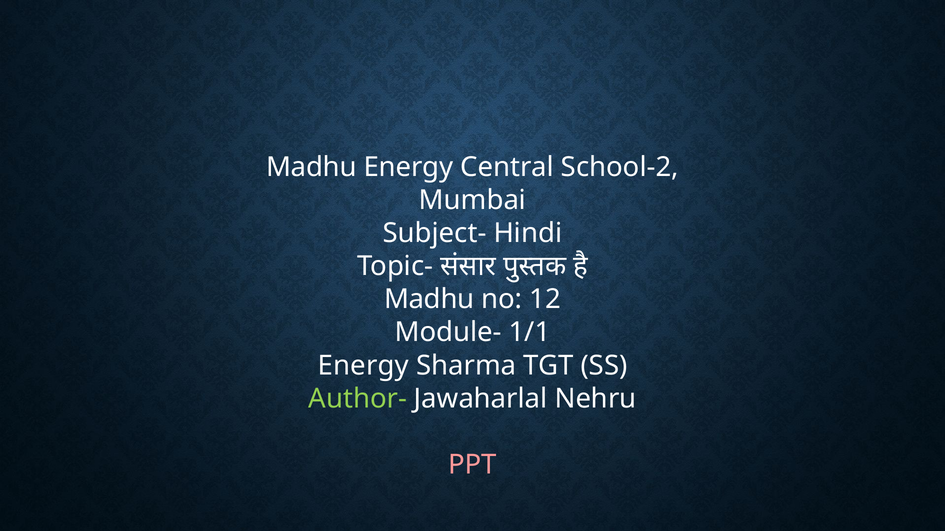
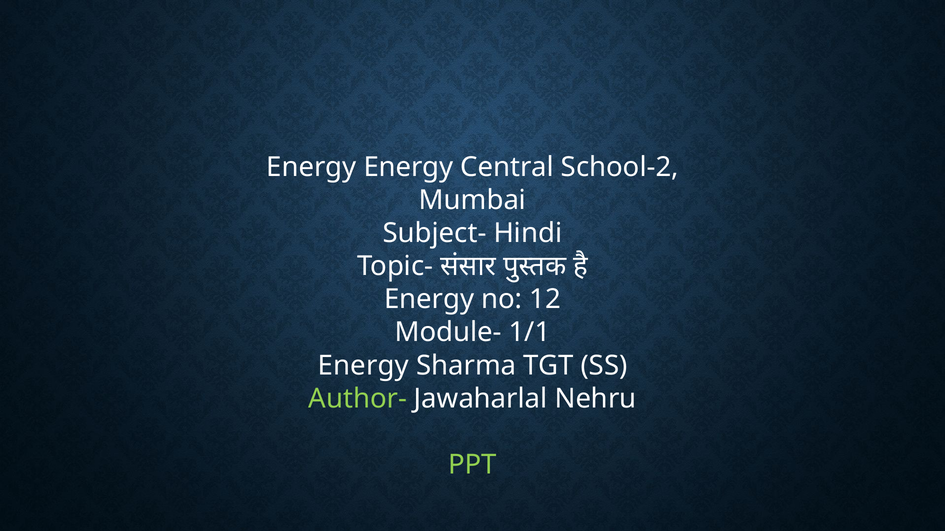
Madhu: Madhu -> Energy (311, 167)
Madhu: Madhu -> Energy (429, 300)
PPT colour: pink -> light green (473, 465)
